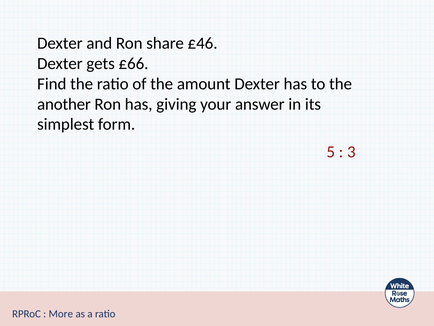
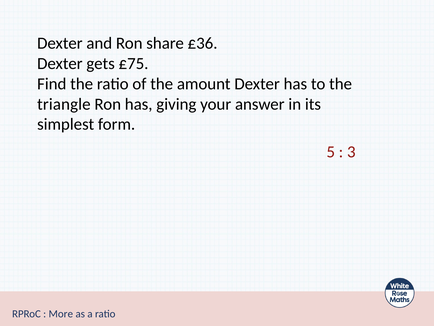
£46: £46 -> £36 (203, 43)
£66: £66 -> £75 (134, 63)
another: another -> triangle (64, 104)
